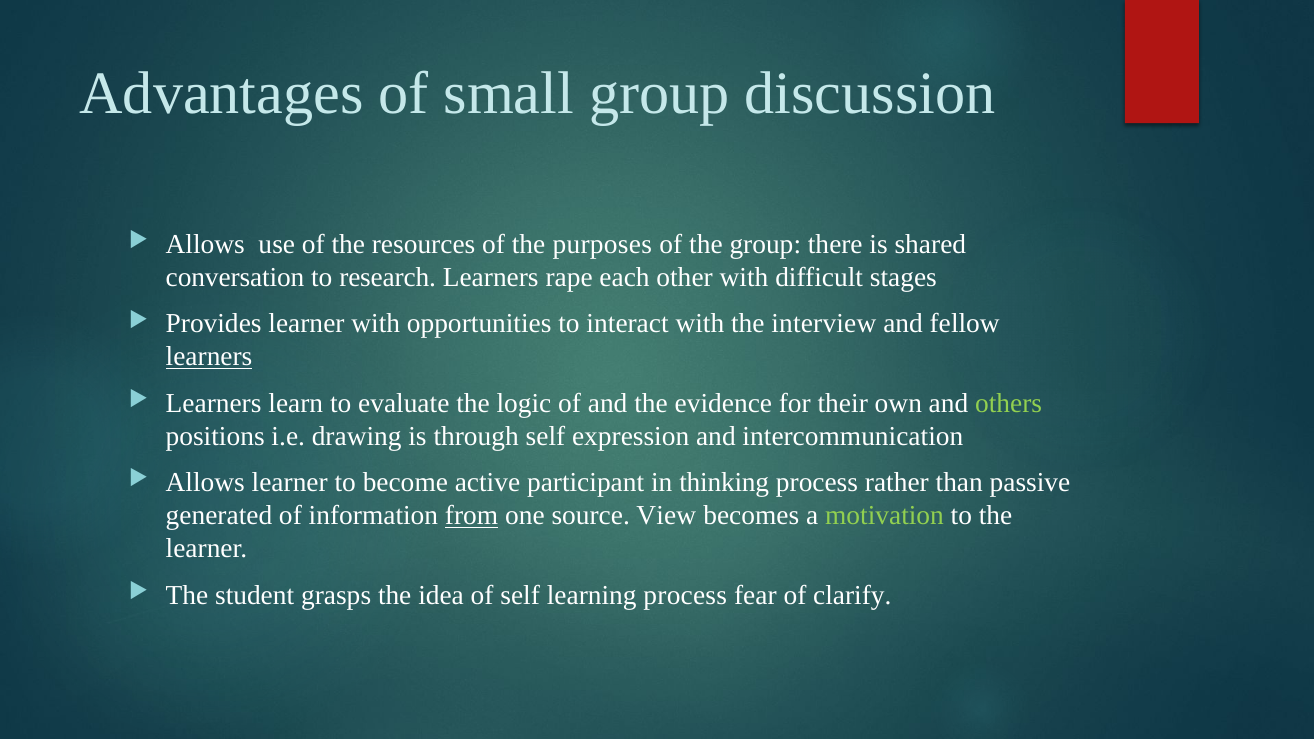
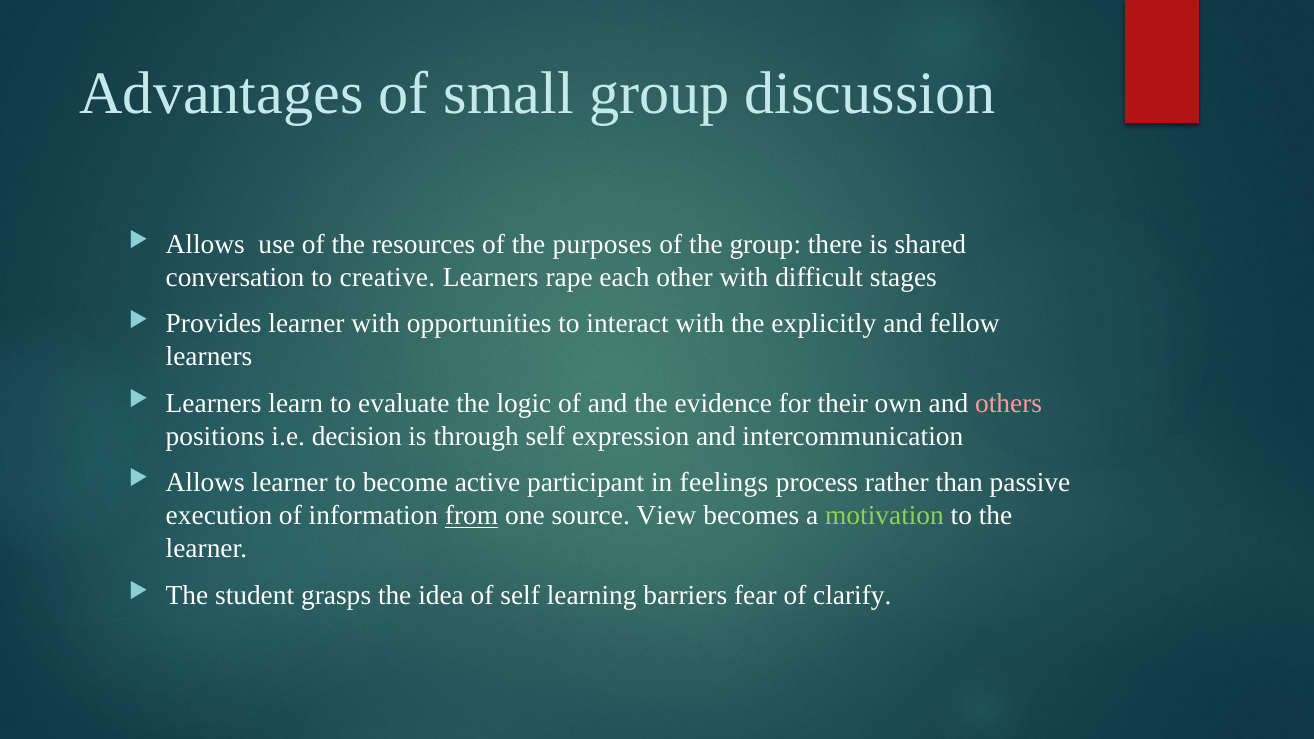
research: research -> creative (387, 277)
interview: interview -> explicitly (824, 324)
learners underline: present -> none (209, 357)
others colour: light green -> pink (1009, 403)
drawing: drawing -> decision (357, 436)
thinking: thinking -> feelings (724, 483)
generated: generated -> execution (219, 516)
learning process: process -> barriers (685, 595)
